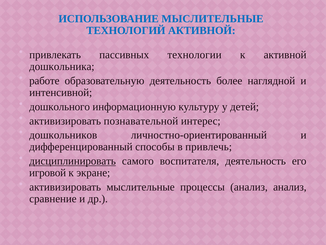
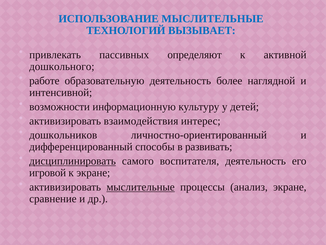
ТЕХНОЛОГИЙ АКТИВНОЙ: АКТИВНОЙ -> ВЫЗЫВАЕТ (202, 30)
технологии: технологии -> определяют (195, 55)
дошкольника: дошкольника -> дошкольного (62, 66)
дошкольного: дошкольного -> возможности (60, 107)
познавательной: познавательной -> взаимодействия (141, 121)
привлечь: привлечь -> развивать (209, 147)
мыслительные underline: none -> present (141, 187)
анализ анализ: анализ -> экране (290, 187)
